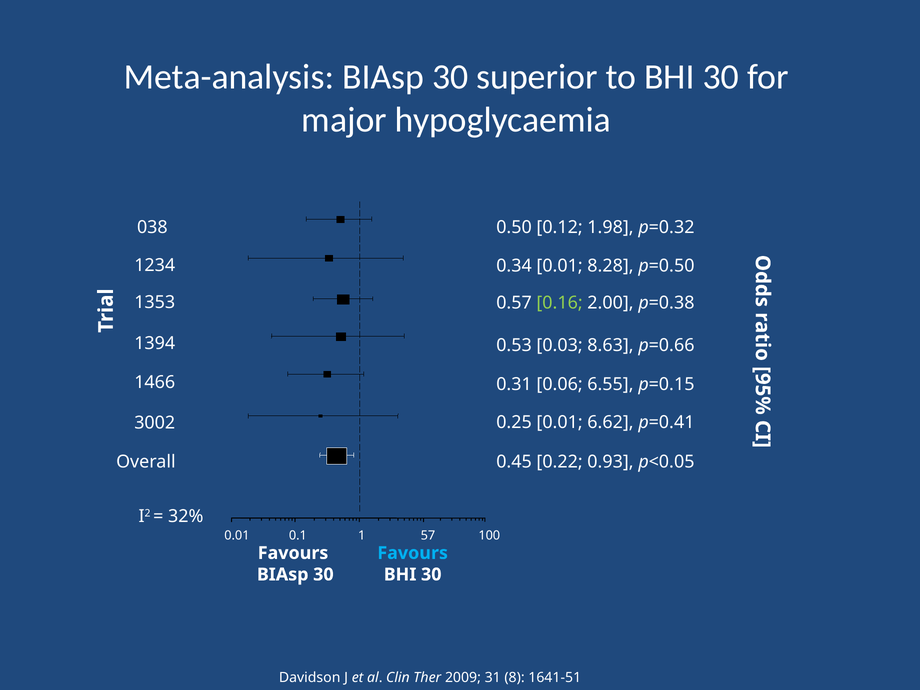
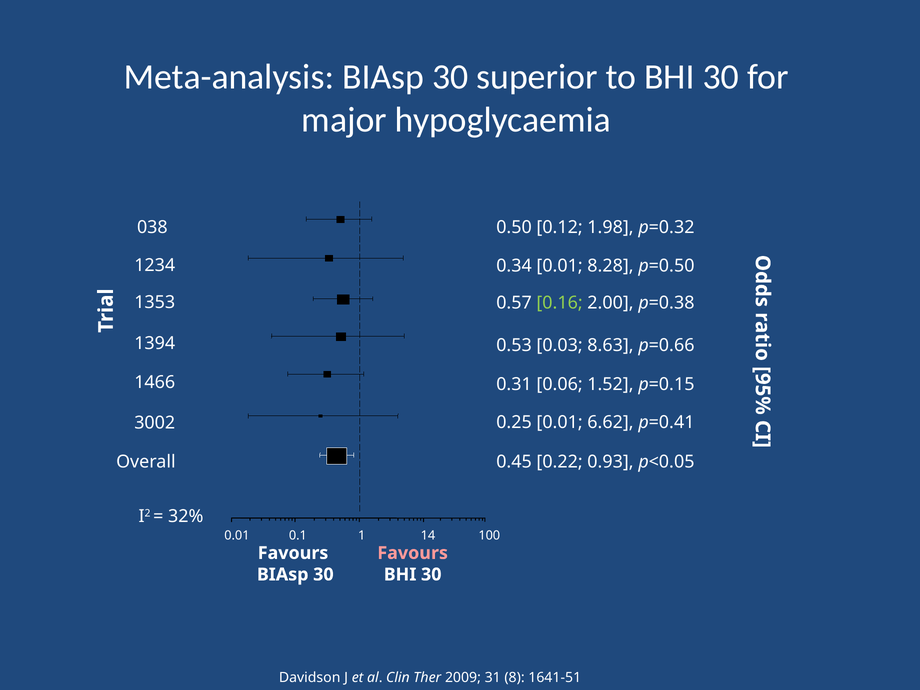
6.55: 6.55 -> 1.52 (610, 384)
57: 57 -> 14 (428, 536)
Favours colour: light blue -> pink (413, 553)
